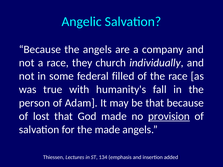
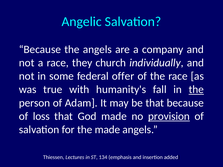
filled: filled -> offer (123, 76)
the underline: none -> present (196, 90)
lost: lost -> loss (41, 116)
